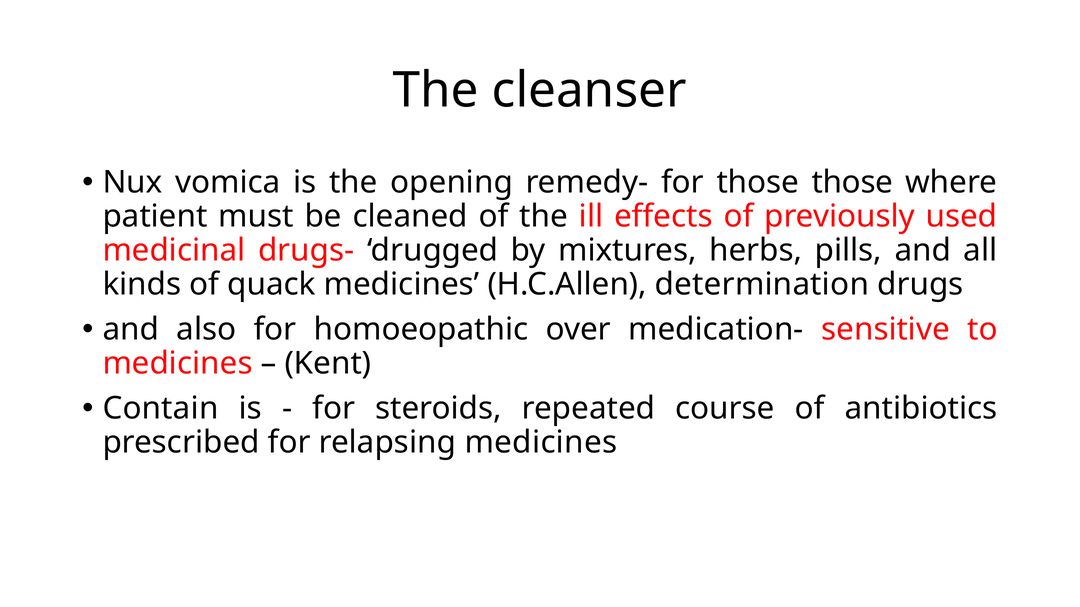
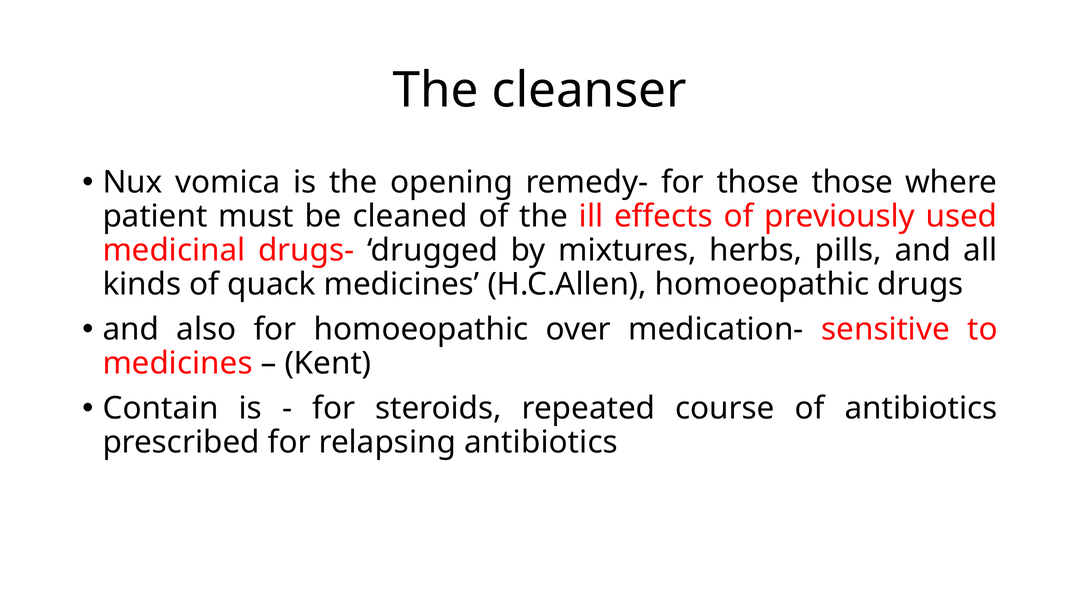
H.C.Allen determination: determination -> homoeopathic (762, 284)
relapsing medicines: medicines -> antibiotics (541, 443)
